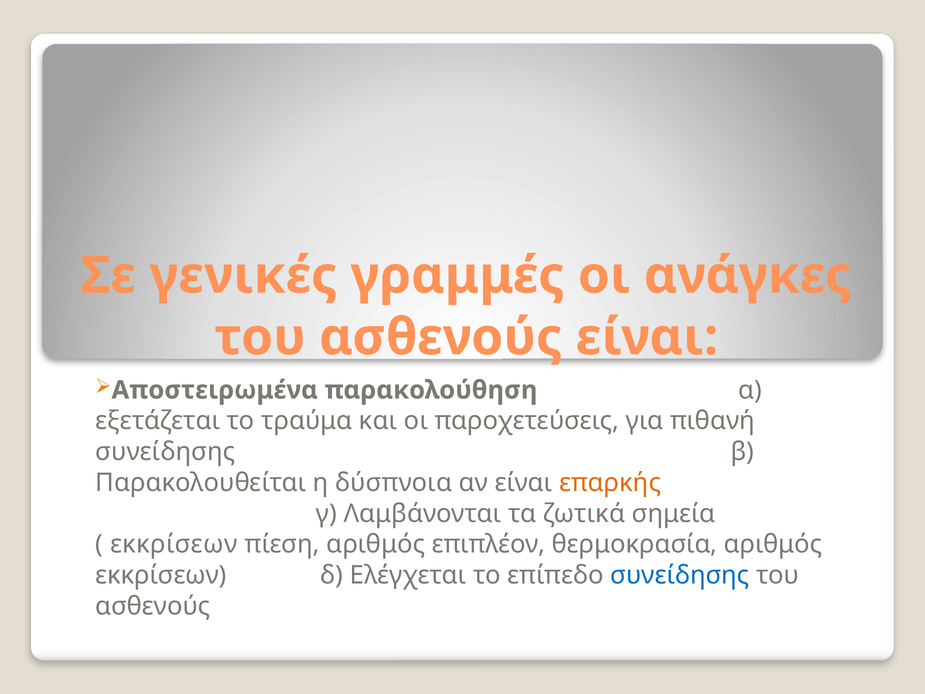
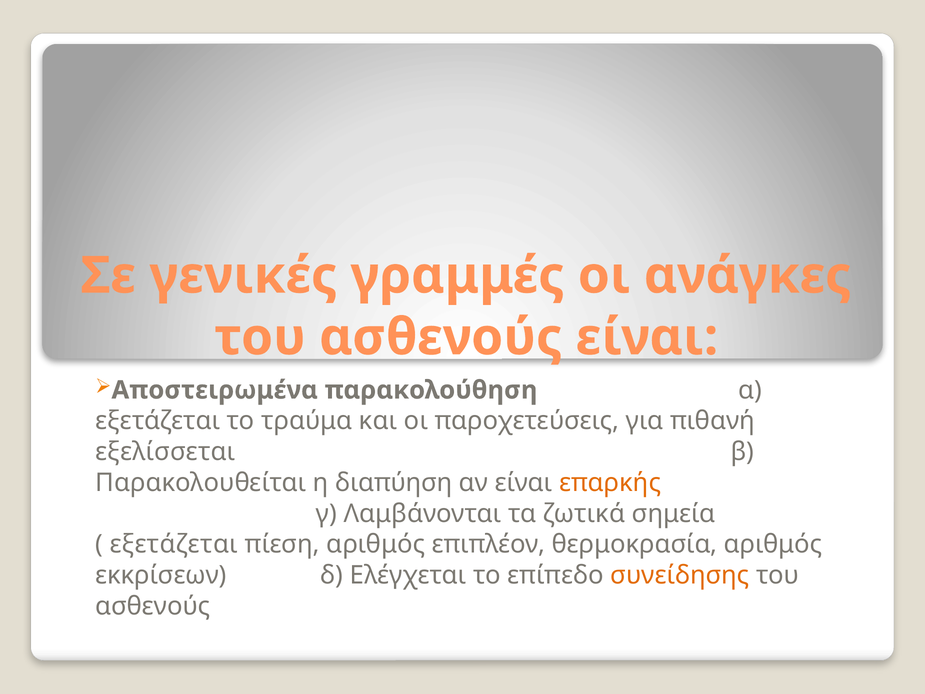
συνείδησης: συνείδησης -> εξελίσσεται (165, 452)
δύσπνοια: δύσπνοια -> διαπύηση (394, 483)
εκκρίσεων: εκκρίσεων -> εξετάζεται (174, 544)
συνείδησης colour: blue -> orange (680, 575)
